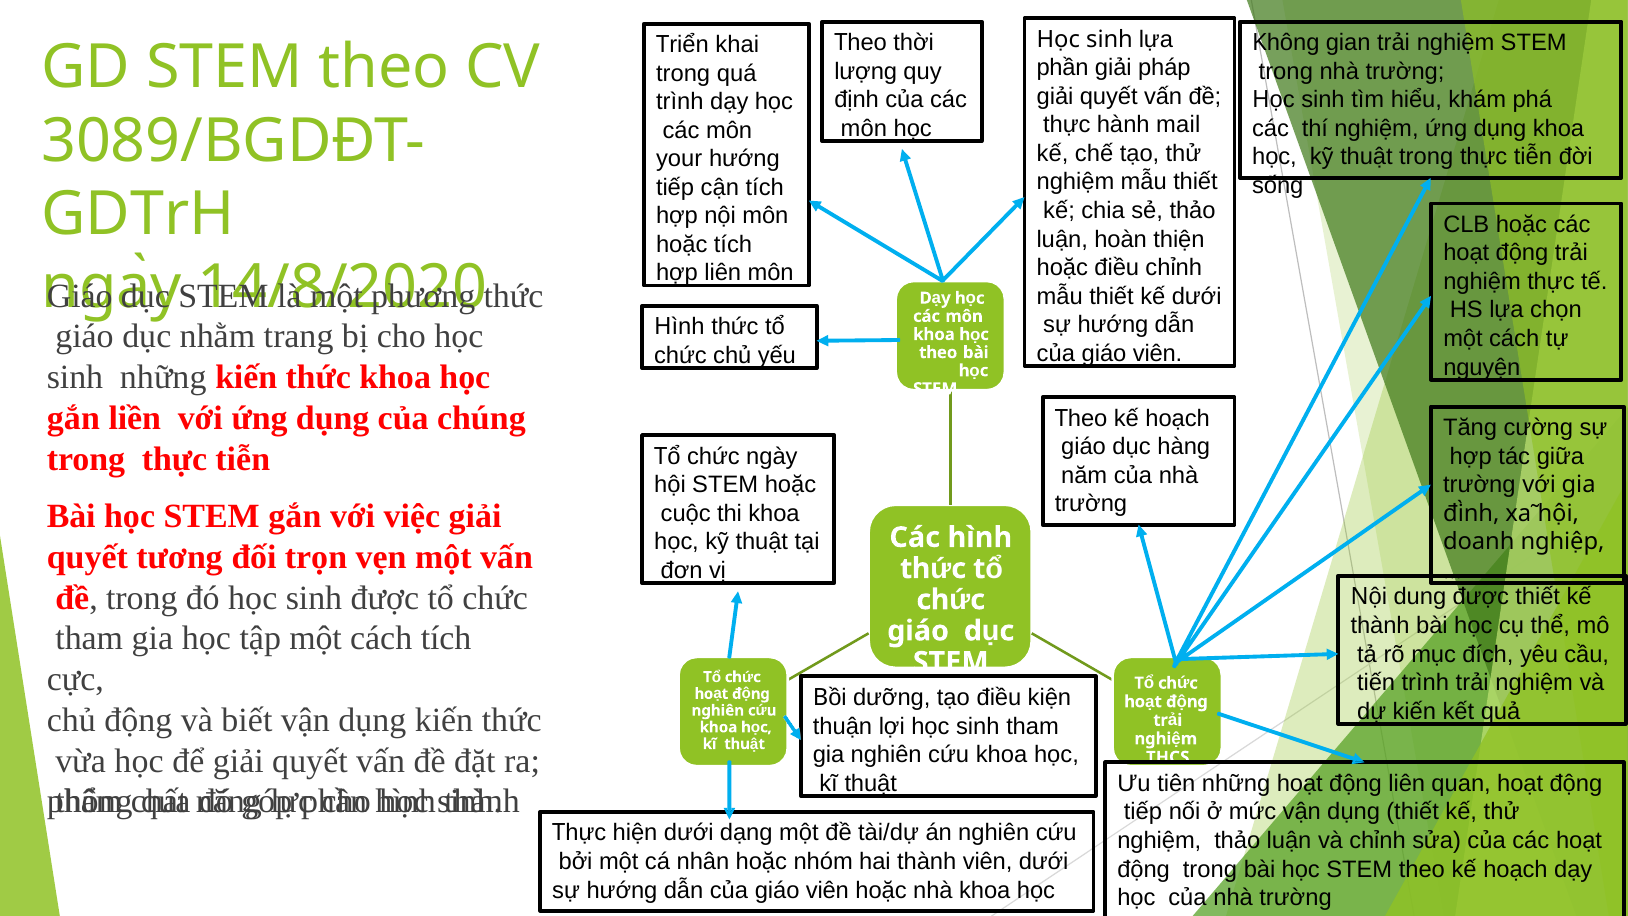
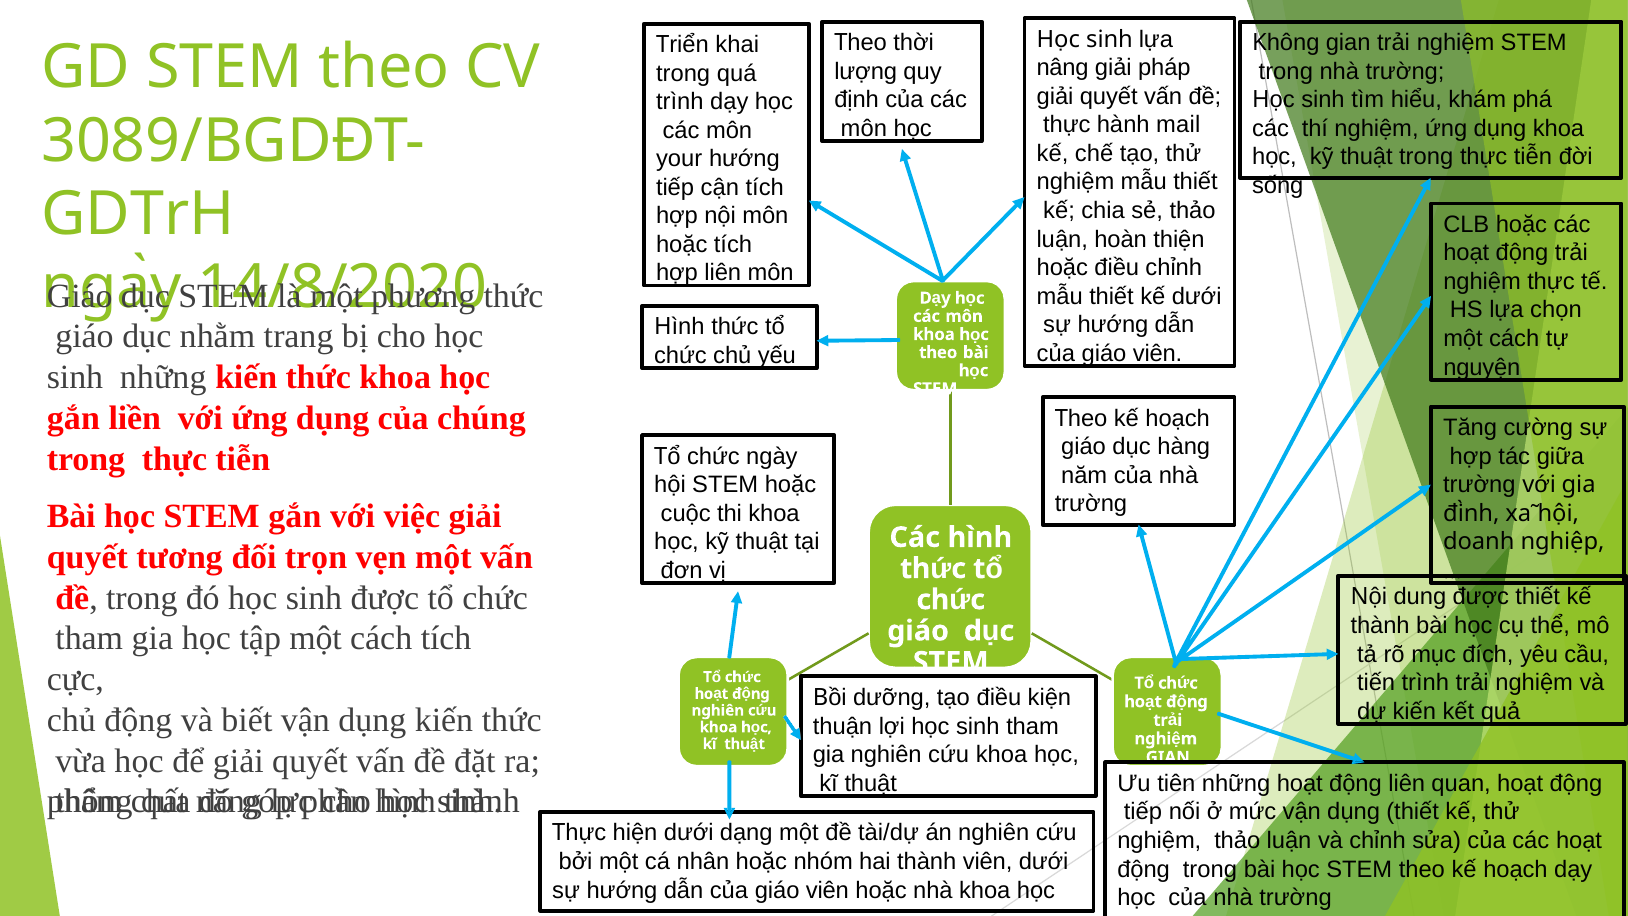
phần: phần -> nâng (1063, 68)
THCS: THCS -> GIAN (1168, 757)
